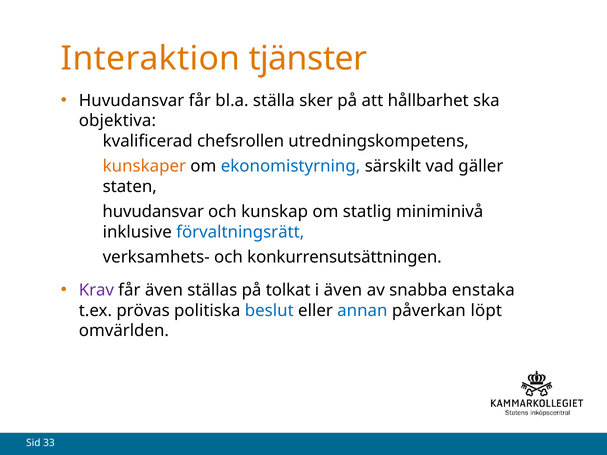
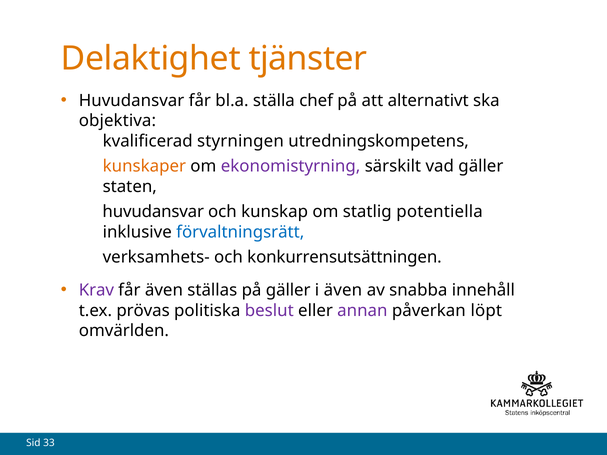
Interaktion: Interaktion -> Delaktighet (151, 59)
sker: sker -> chef (316, 101)
hållbarhet: hållbarhet -> alternativt (428, 101)
chefsrollen: chefsrollen -> styrningen (240, 141)
ekonomistyrning colour: blue -> purple (291, 166)
miniminivå: miniminivå -> potentiella (440, 212)
på tolkat: tolkat -> gäller (288, 290)
enstaka: enstaka -> innehåll (483, 290)
beslut colour: blue -> purple (269, 311)
annan colour: blue -> purple (362, 311)
